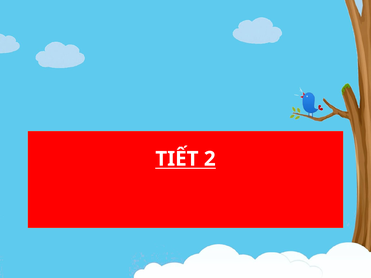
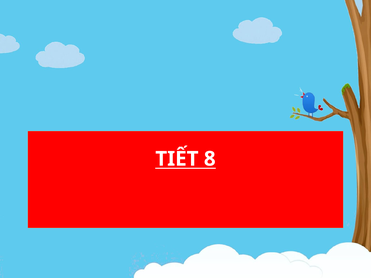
2: 2 -> 8 (210, 159)
